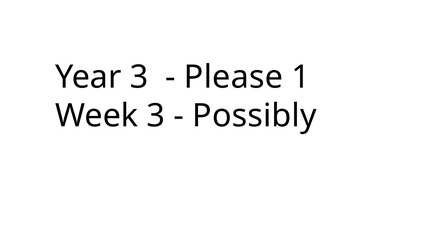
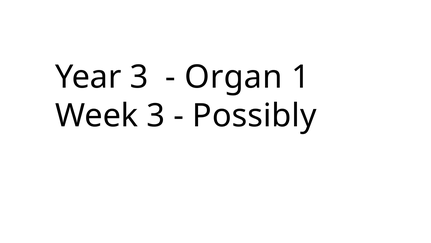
Please: Please -> Organ (233, 77)
